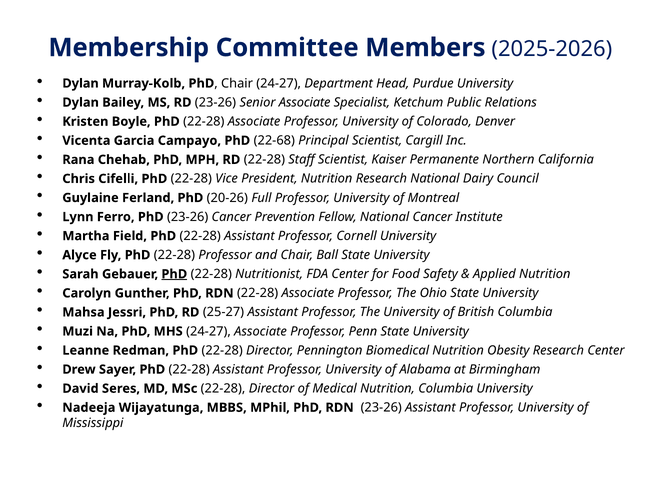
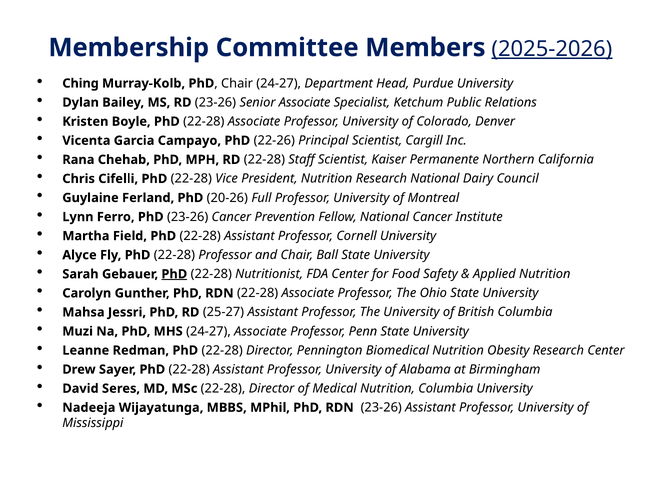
2025-2026 underline: none -> present (552, 49)
Dylan: Dylan -> Ching (81, 83)
22-68: 22-68 -> 22-26 (274, 141)
